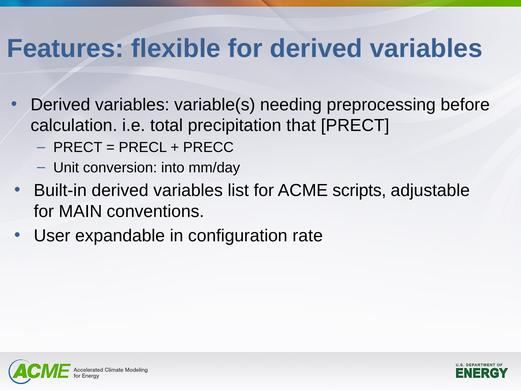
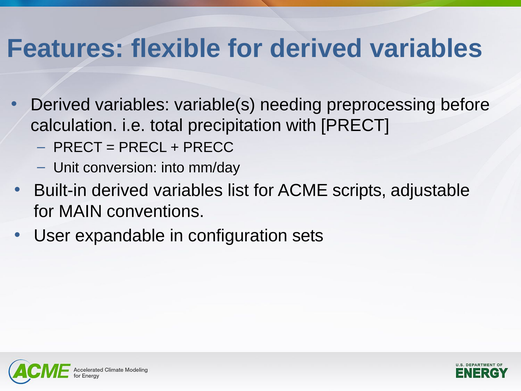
that: that -> with (301, 126)
rate: rate -> sets (308, 235)
